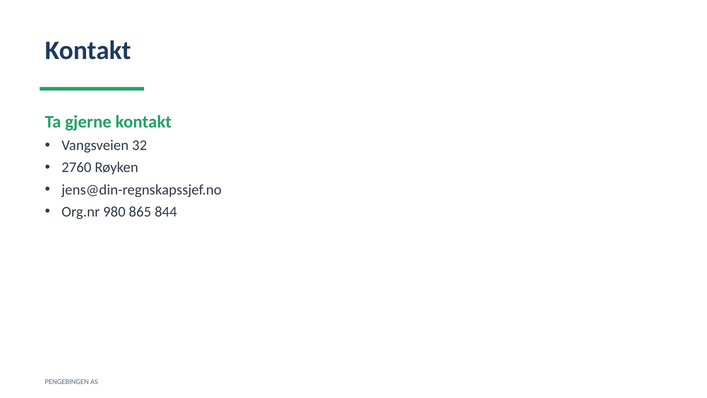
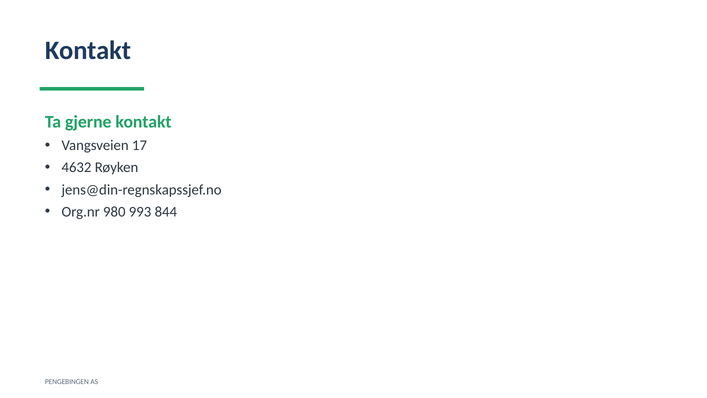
32: 32 -> 17 (139, 145)
2760: 2760 -> 4632 (76, 167)
865: 865 -> 993 (140, 212)
